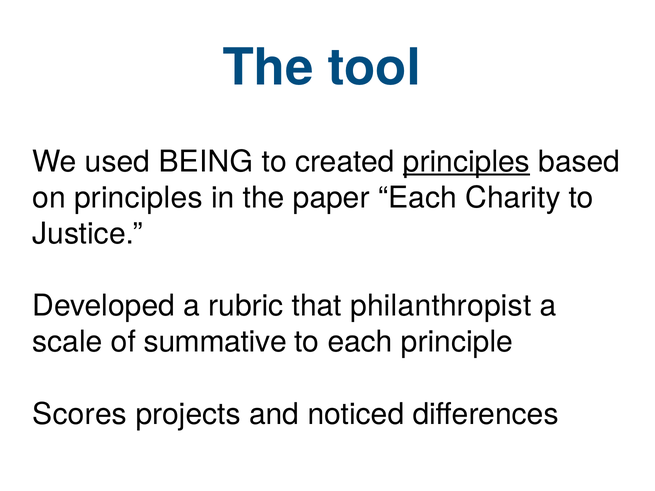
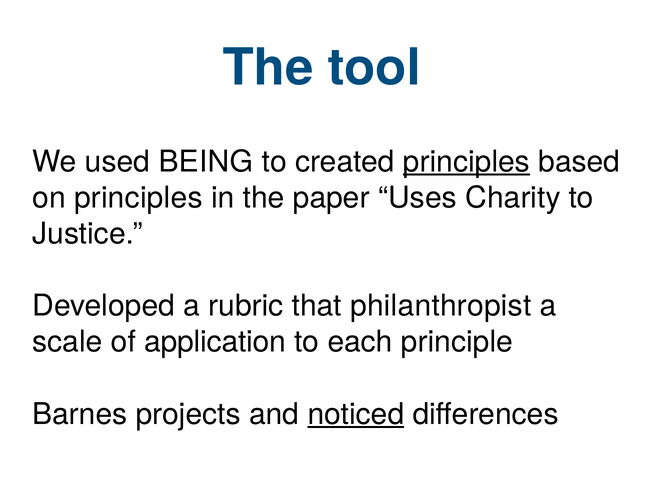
paper Each: Each -> Uses (417, 198)
summative: summative -> application (215, 342)
Scores: Scores -> Barnes (80, 414)
noticed underline: none -> present (356, 414)
